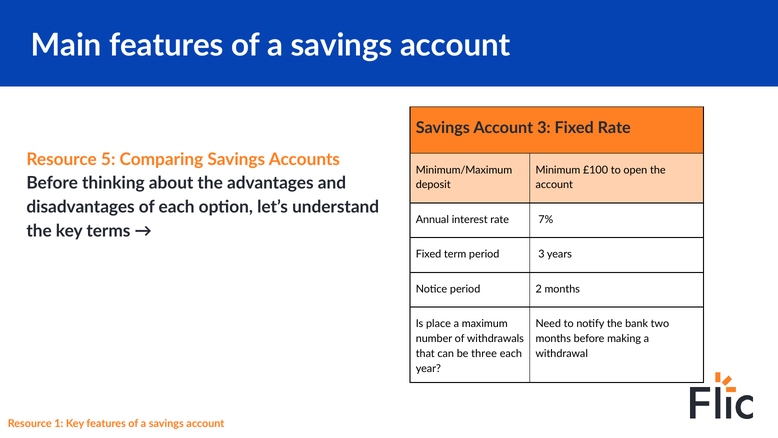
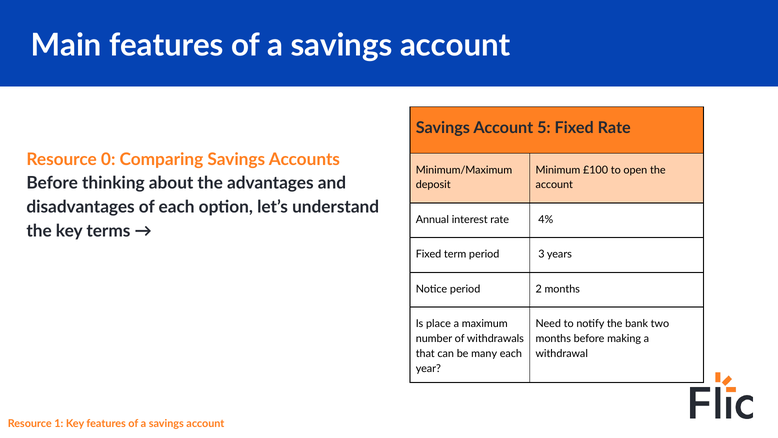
Account 3: 3 -> 5 (544, 128)
5: 5 -> 0 (108, 159)
7%: 7% -> 4% (546, 220)
three: three -> many (484, 353)
